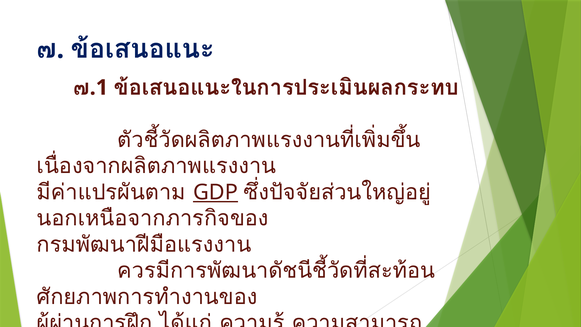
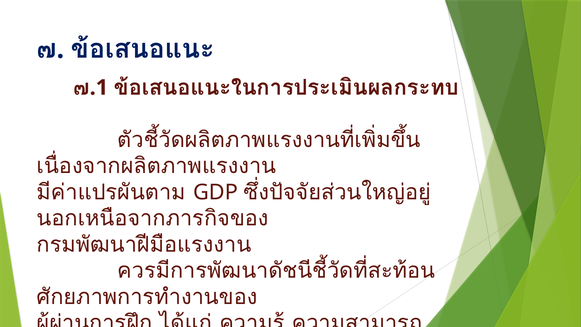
GDP underline: present -> none (216, 192)
